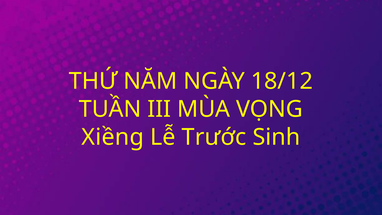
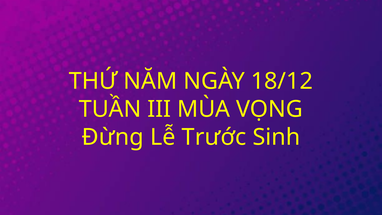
Xiềng: Xiềng -> Đừng (113, 137)
